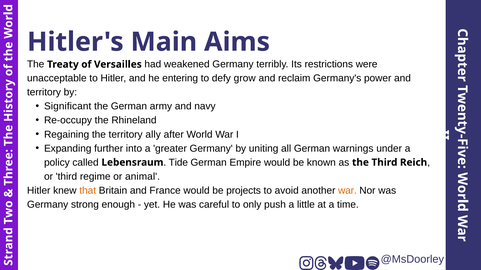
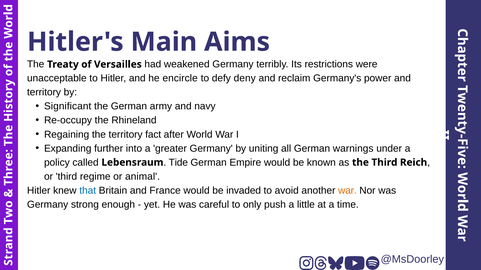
entering: entering -> encircle (180, 79)
grow: grow -> deny (245, 79)
ally: ally -> fact (153, 135)
that colour: orange -> blue (88, 191)
projects: projects -> invaded (244, 191)
